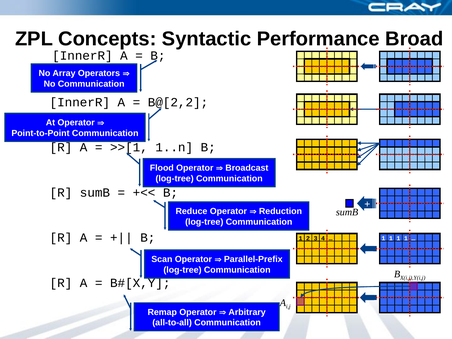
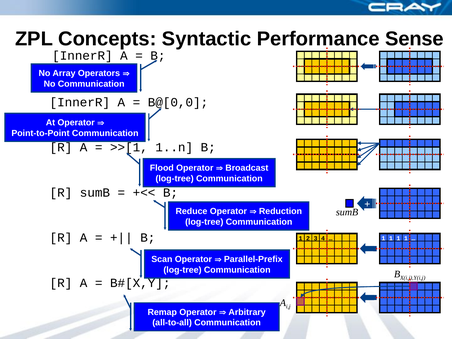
Broad: Broad -> Sense (414, 39)
B@[2,2: B@[2,2 -> B@[0,0 (178, 102)
